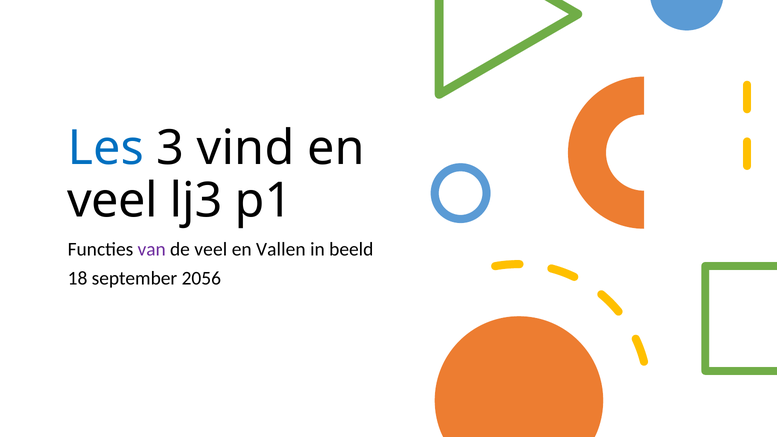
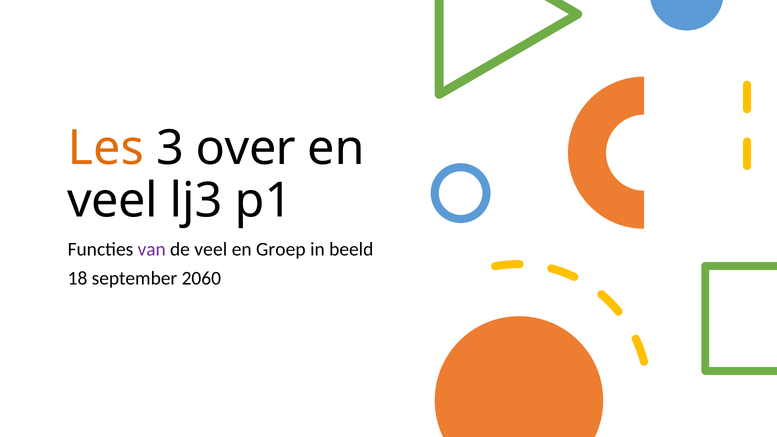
Les colour: blue -> orange (106, 148)
vind: vind -> over (246, 148)
Vallen: Vallen -> Groep (281, 249)
2056: 2056 -> 2060 (201, 278)
